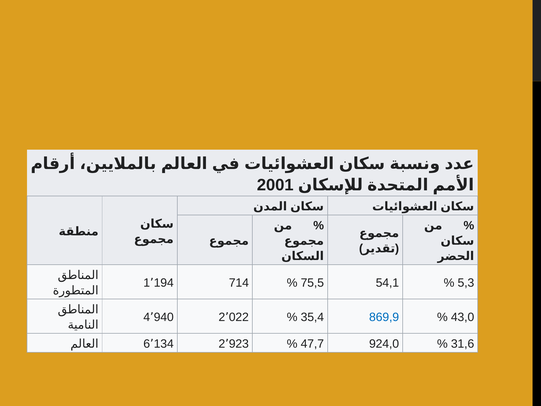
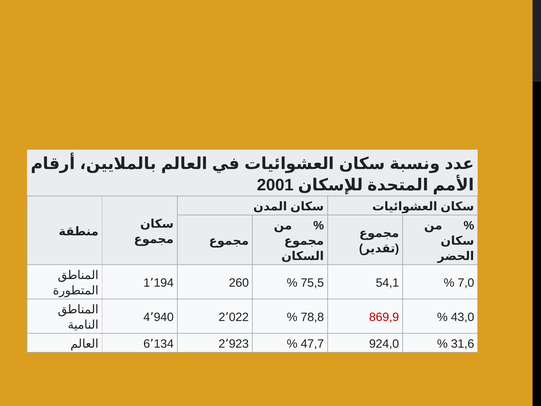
714: 714 -> 260 (239, 283)
5,3: 5,3 -> 7,0 (466, 283)
35,4: 35,4 -> 78,8 (312, 317)
869,9 colour: blue -> red (384, 317)
